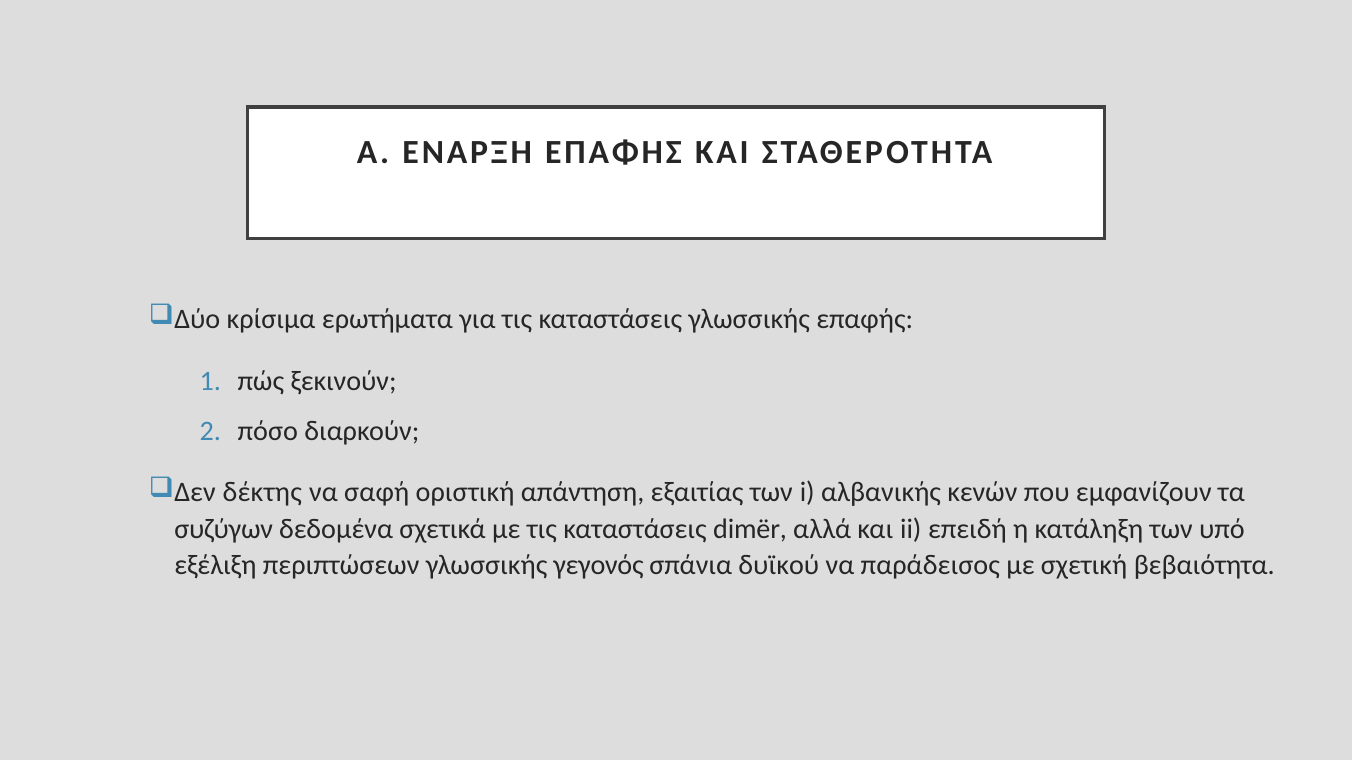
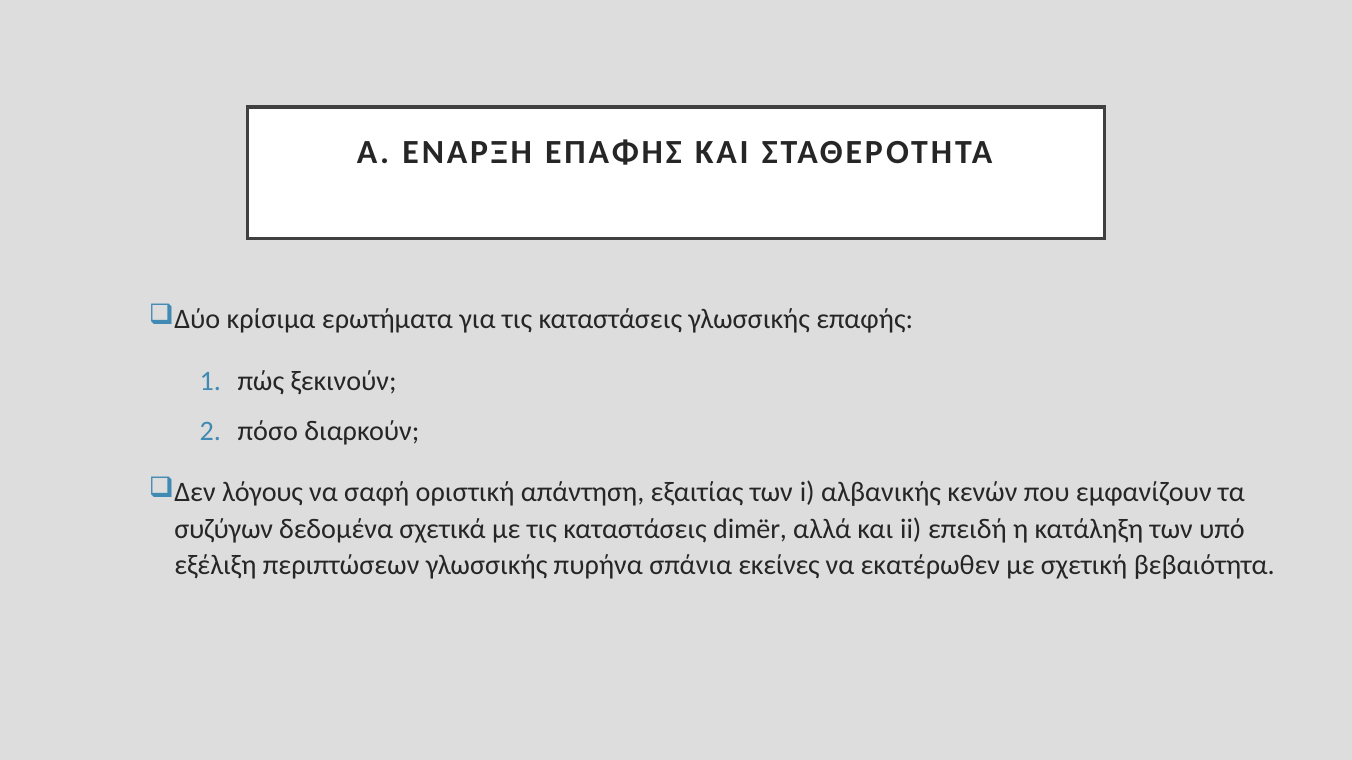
δέκτης: δέκτης -> λόγους (263, 493)
γεγονός: γεγονός -> πυρήνα (598, 565)
δυϊκού: δυϊκού -> εκείνες (779, 565)
παράδεισος: παράδεισος -> εκατέρωθεν (930, 565)
